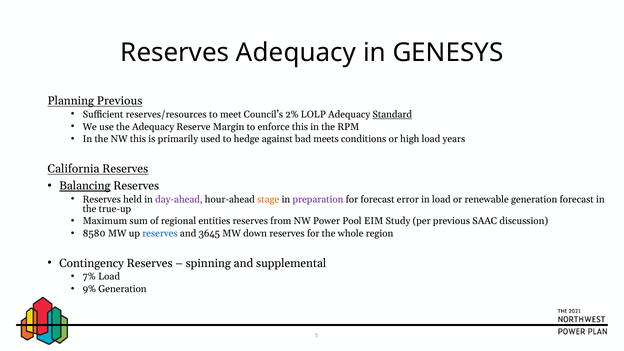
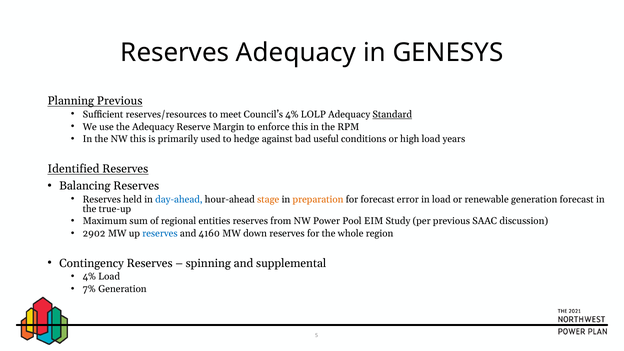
Council’s 2%: 2% -> 4% (292, 114)
meets: meets -> useful (326, 139)
California: California -> Identified (74, 169)
Balancing underline: present -> none (85, 186)
day-ahead colour: purple -> blue (179, 199)
preparation colour: purple -> orange (318, 199)
8580: 8580 -> 2902 (94, 234)
3645: 3645 -> 4160 (209, 234)
7%: 7% -> 4% (89, 277)
9%: 9% -> 7% (89, 289)
